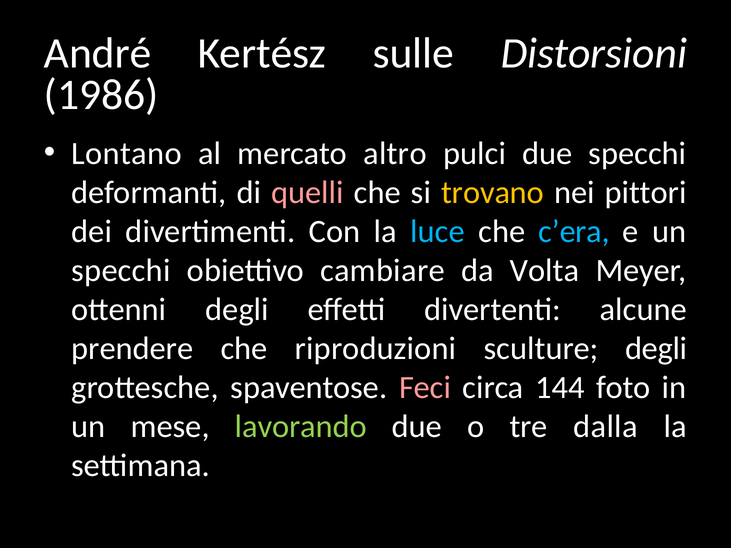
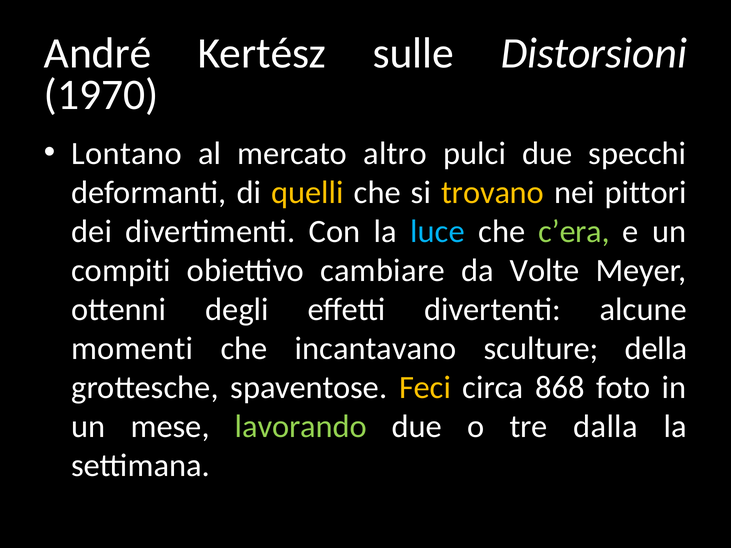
1986: 1986 -> 1970 (101, 95)
quelli colour: pink -> yellow (307, 192)
c’era colour: light blue -> light green (574, 231)
specchi: specchi -> compiti (121, 270)
Volta: Volta -> Volte (545, 270)
prendere: prendere -> momenti (132, 349)
riproduzioni: riproduzioni -> incantavano (376, 349)
sculture degli: degli -> della (656, 349)
Feci colour: pink -> yellow (425, 388)
144: 144 -> 868 (560, 388)
